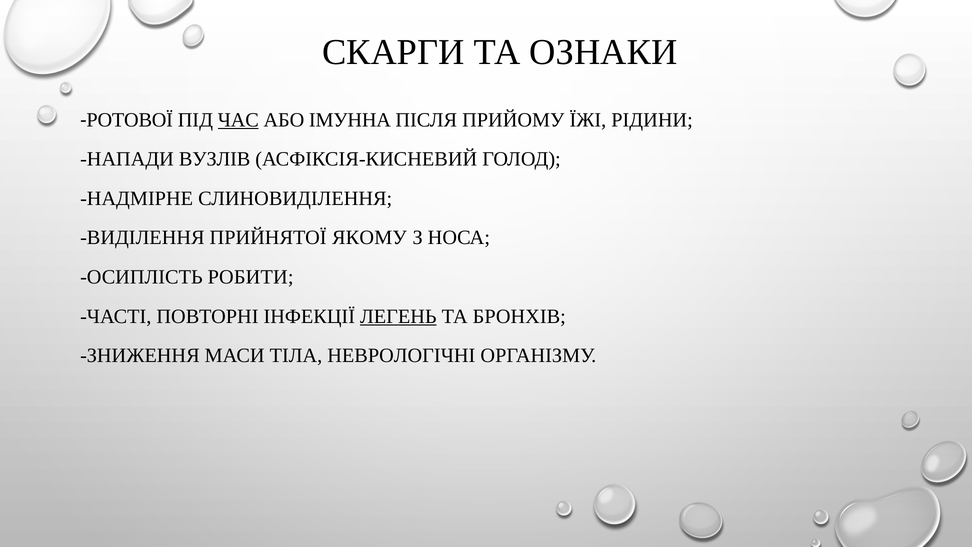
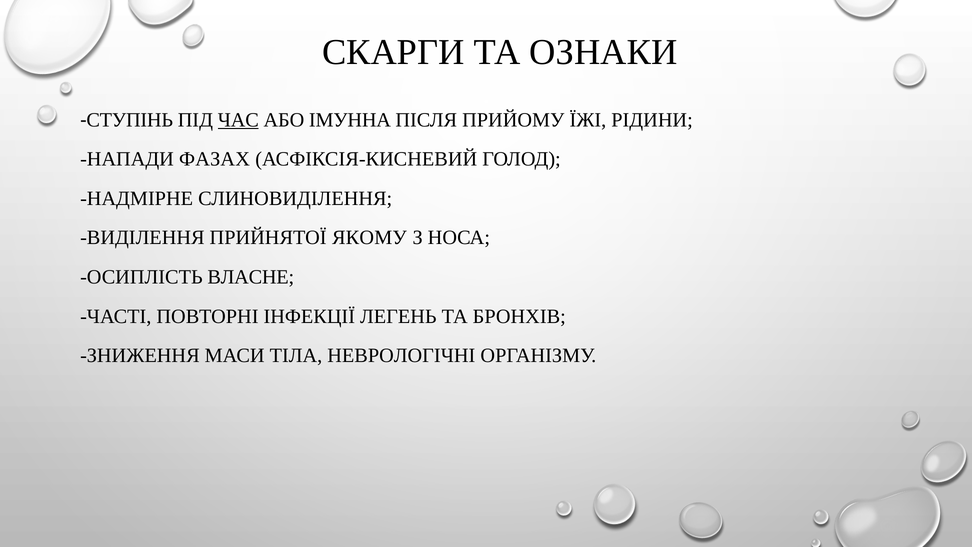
РОТОВОЇ: РОТОВОЇ -> СТУПІНЬ (130, 120)
ВУЗЛІВ: ВУЗЛІВ -> ФАЗАХ (215, 159)
РОБИТИ: РОБИТИ -> ВЛАСНЕ (251, 277)
ЛЕГЕНЬ underline: present -> none (398, 316)
